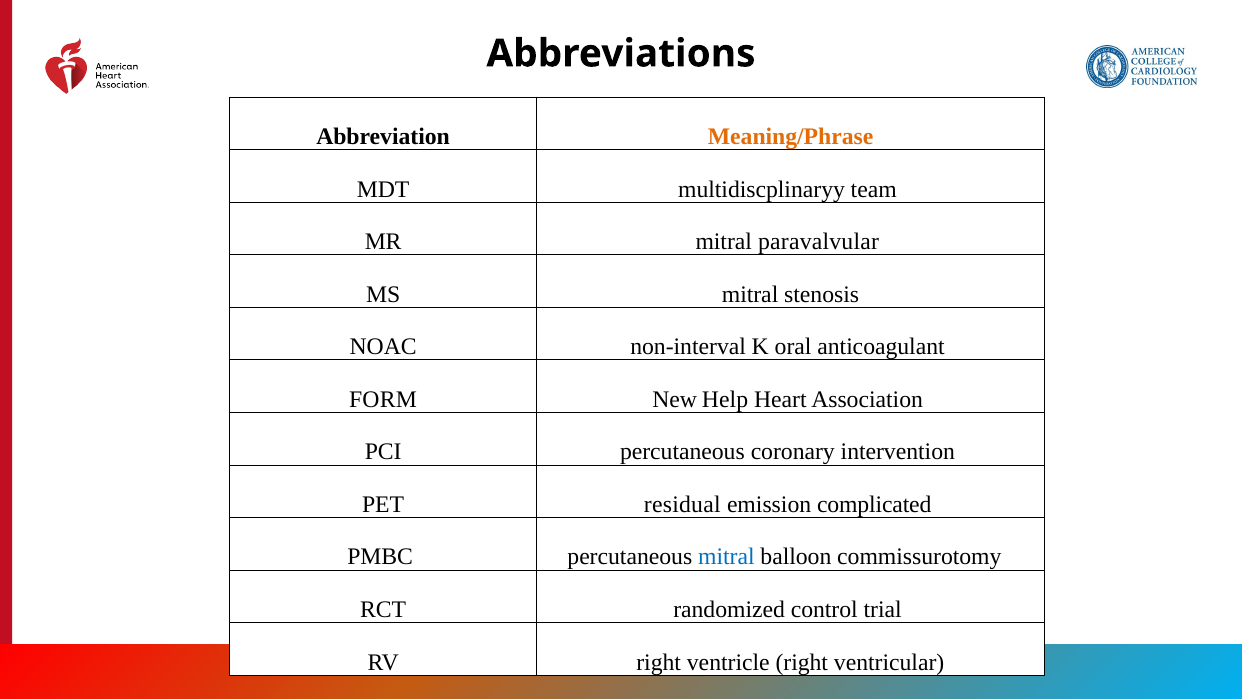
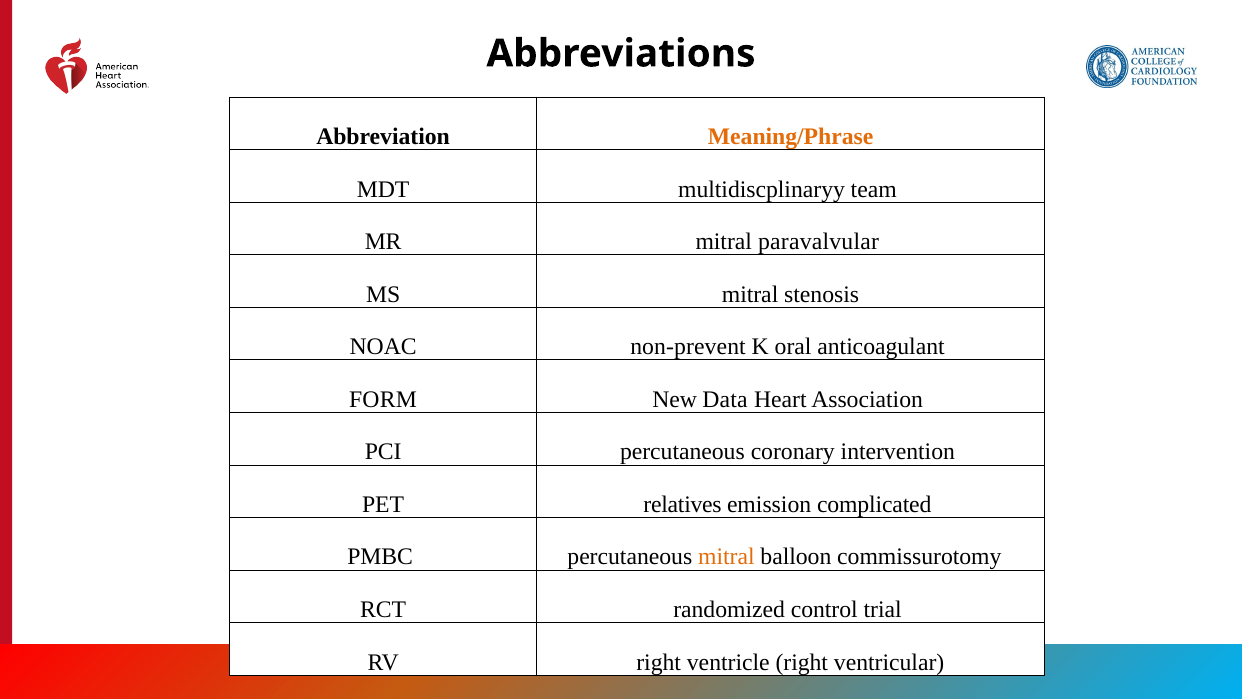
non-interval: non-interval -> non-prevent (688, 347)
Help: Help -> Data (725, 399)
residual: residual -> relatives (683, 504)
mitral colour: blue -> orange (726, 557)
